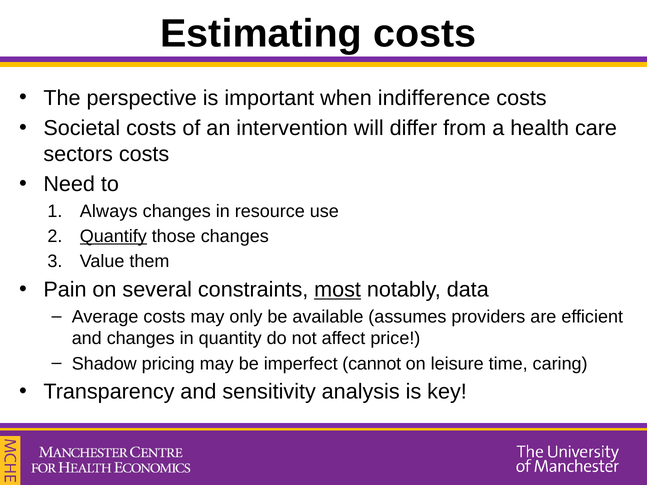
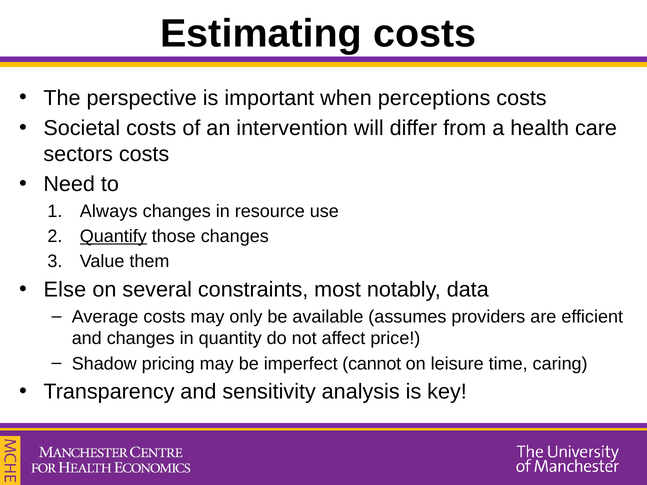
indifference: indifference -> perceptions (434, 98)
Pain: Pain -> Else (65, 290)
most underline: present -> none (338, 290)
